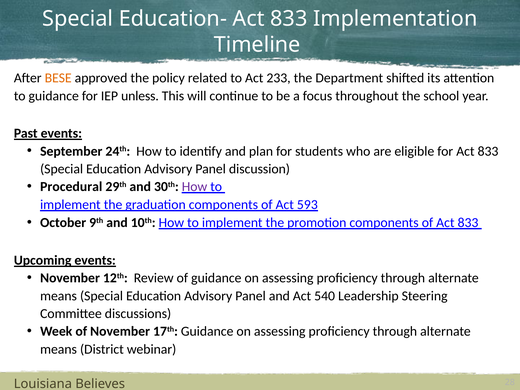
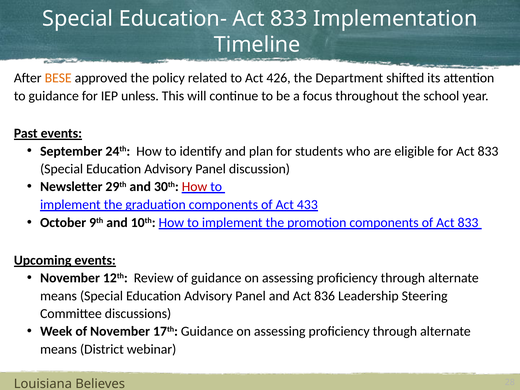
233: 233 -> 426 (279, 78)
Procedural: Procedural -> Newsletter (71, 187)
How colour: purple -> red (195, 187)
593: 593 -> 433 (307, 205)
540: 540 -> 836 (325, 296)
